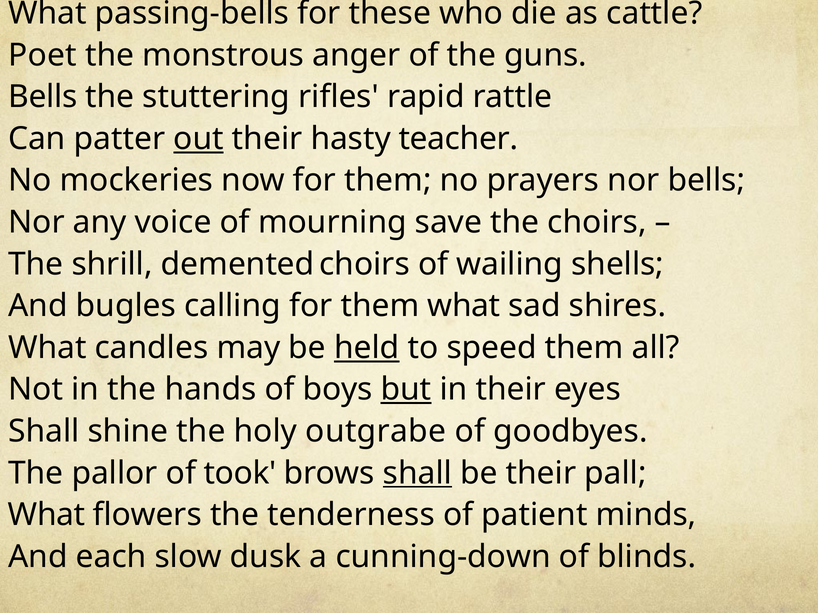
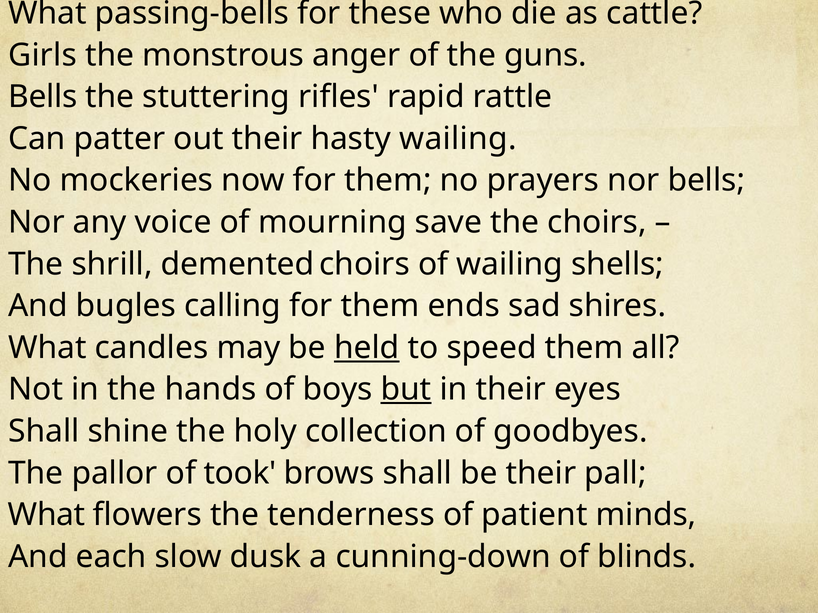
Poet: Poet -> Girls (43, 55)
out underline: present -> none (199, 139)
hasty teacher: teacher -> wailing (458, 139)
them what: what -> ends (464, 306)
outgrabe: outgrabe -> collection (376, 432)
shall underline: present -> none (417, 473)
